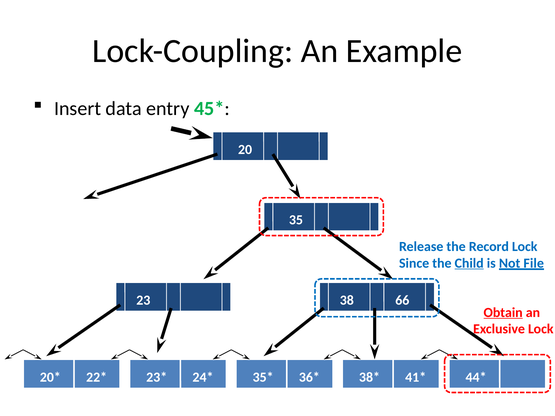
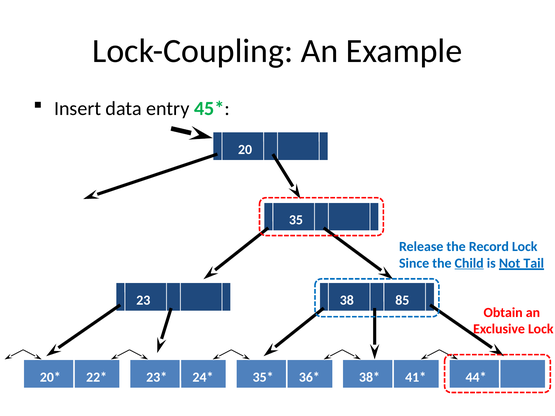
File: File -> Tail (534, 263)
66: 66 -> 85 (402, 300)
Obtain underline: present -> none (503, 313)
